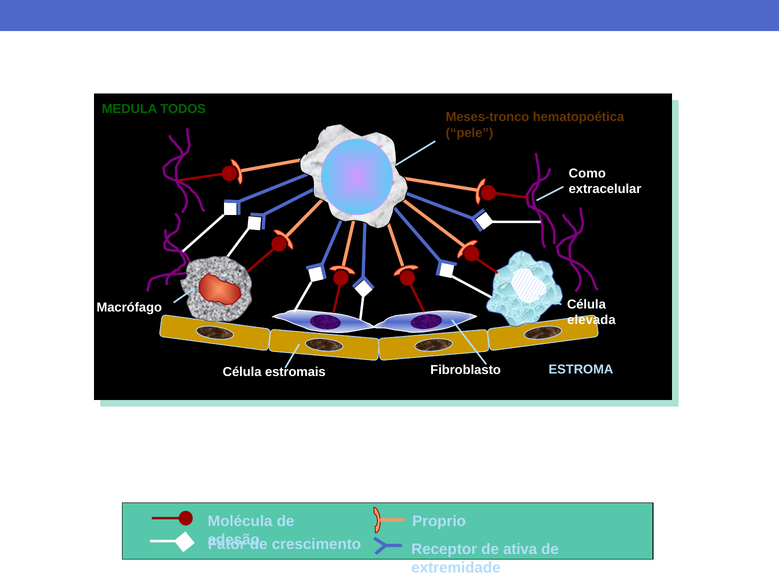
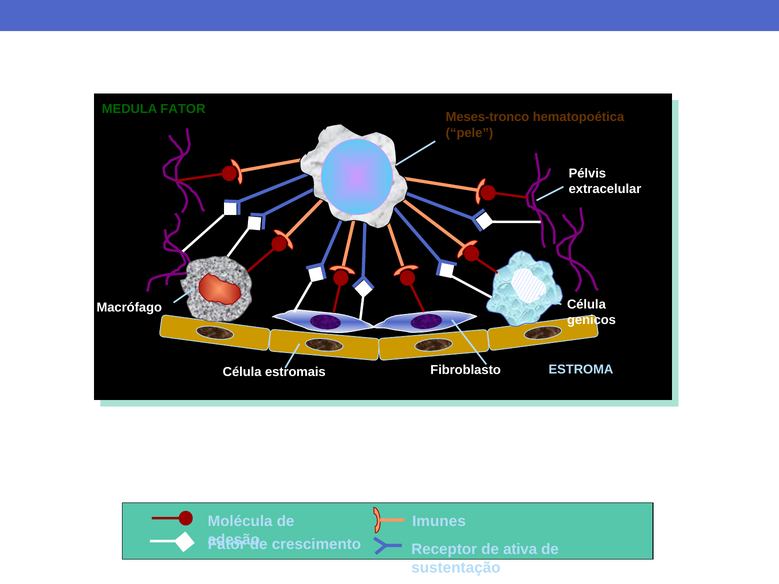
MEDULA TODOS: TODOS -> FATOR (183, 109)
Como: Como -> Pélvis (587, 174)
elevada: elevada -> genicos (591, 320)
Proprio: Proprio -> Imunes (439, 522)
extremidade: extremidade -> sustentação (456, 568)
